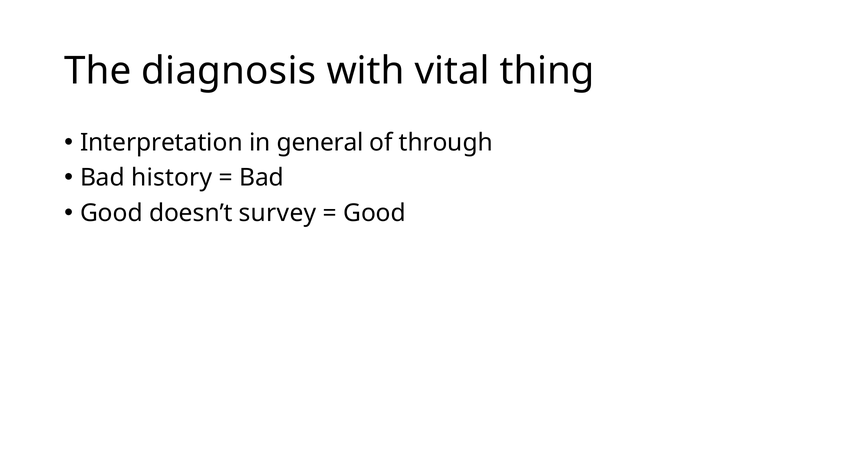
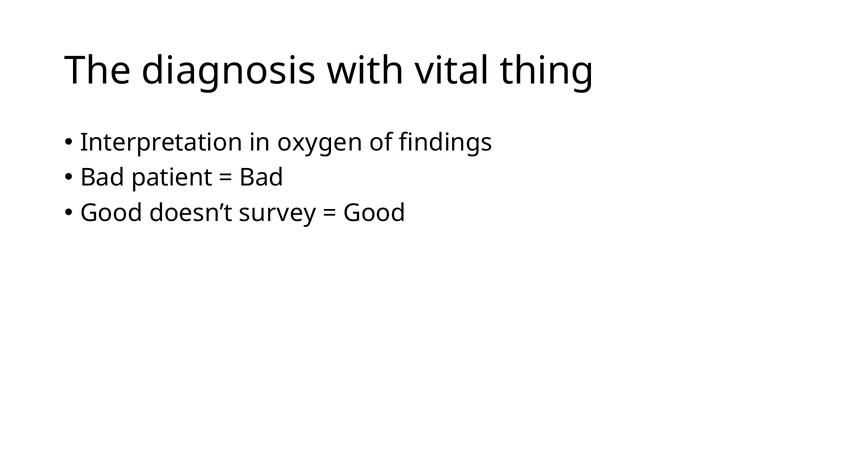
general: general -> oxygen (320, 143)
through: through -> findings (446, 143)
history: history -> patient (172, 178)
